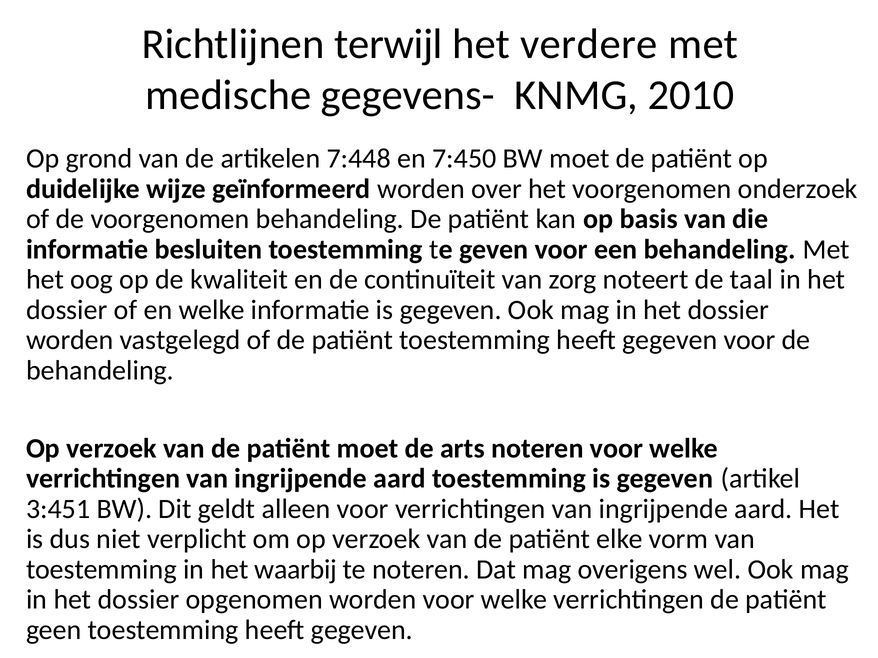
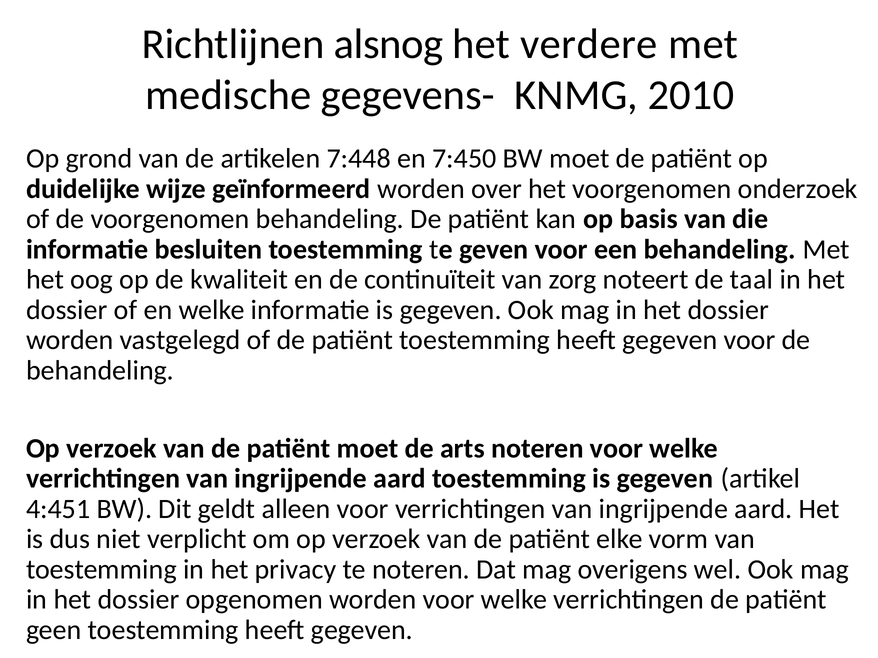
terwijl: terwijl -> alsnog (389, 44)
3:451: 3:451 -> 4:451 (58, 509)
waarbij: waarbij -> privacy (296, 570)
